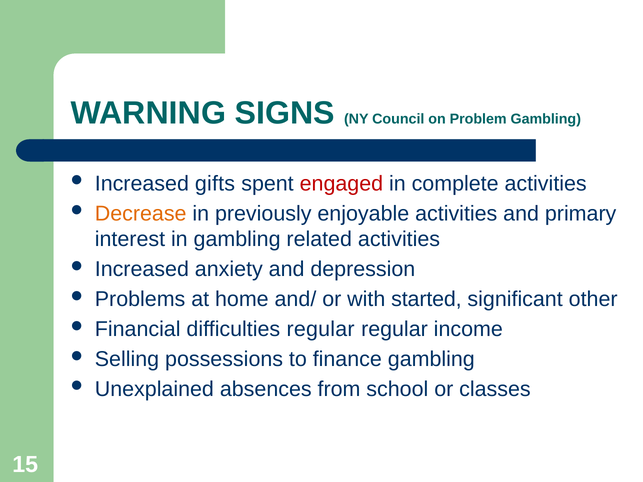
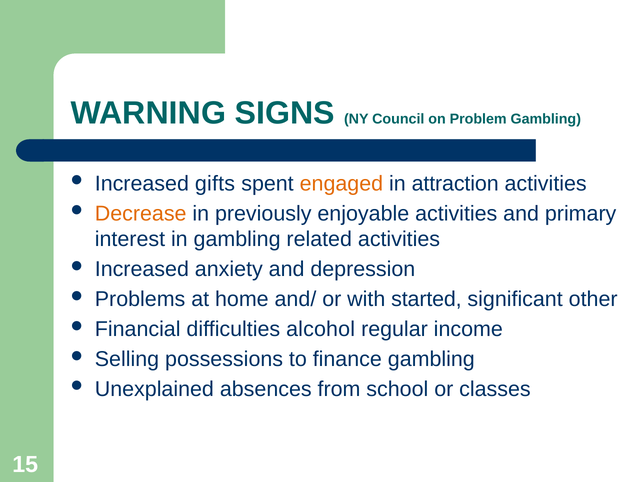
engaged colour: red -> orange (341, 184)
complete: complete -> attraction (455, 184)
difficulties regular: regular -> alcohol (321, 329)
